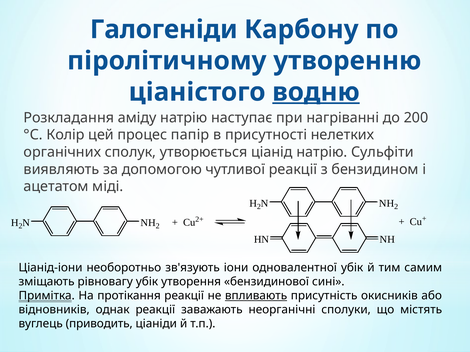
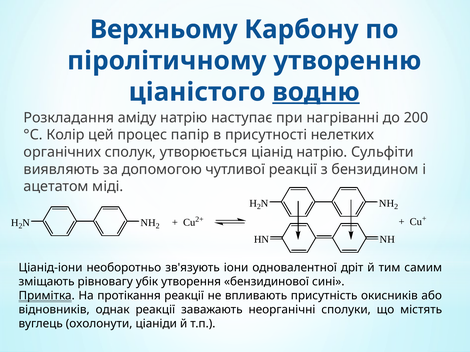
Галогеніди: Галогеніди -> Верхньому (164, 30)
одновалентної убік: убік -> дріт (352, 268)
впливають underline: present -> none (256, 296)
приводить: приводить -> охолонути (99, 324)
